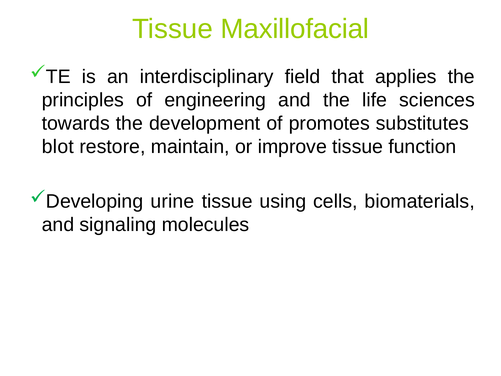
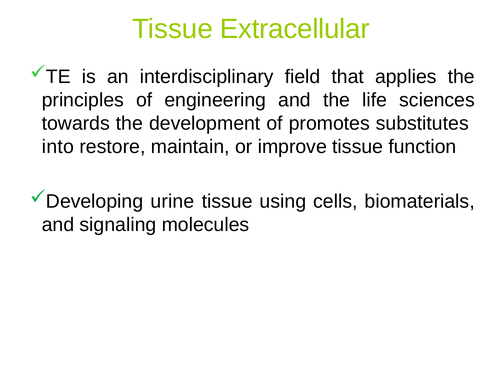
Maxillofacial: Maxillofacial -> Extracellular (295, 29)
blot: blot -> into (58, 147)
